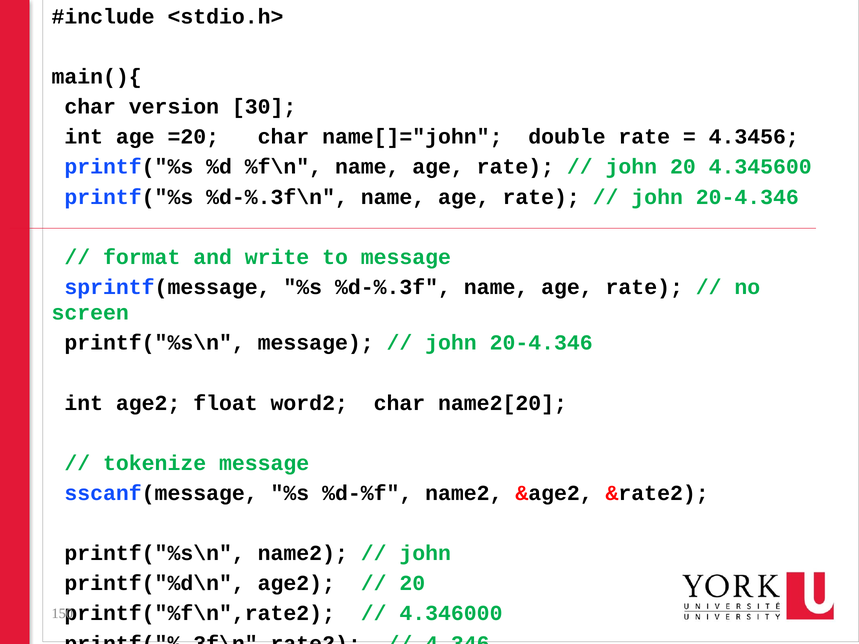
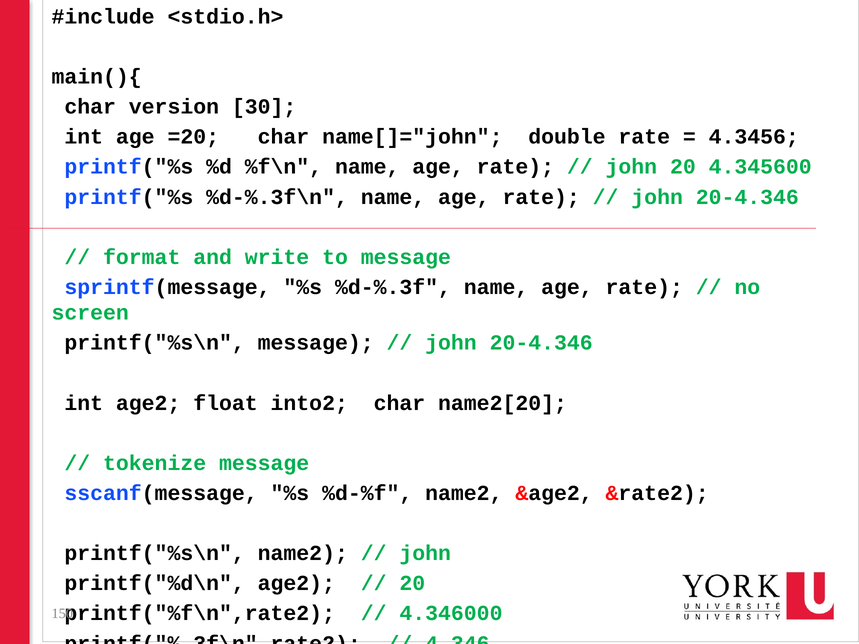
word2: word2 -> into2 (309, 403)
